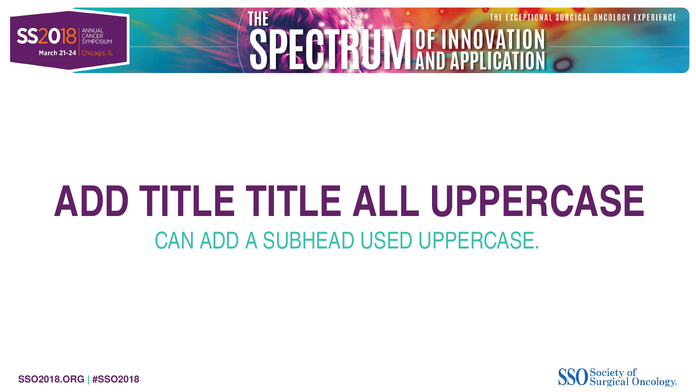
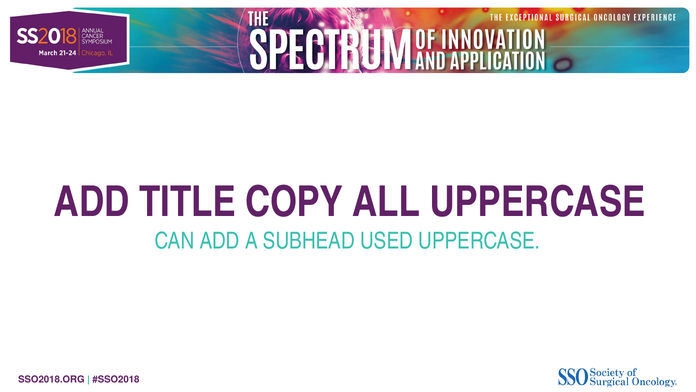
TITLE TITLE: TITLE -> COPY (294, 202)
